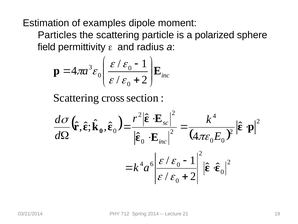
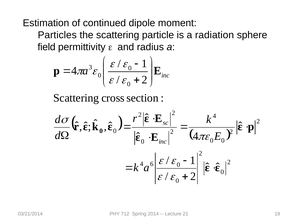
examples: examples -> continued (104, 23)
polarized: polarized -> radiation (214, 35)
